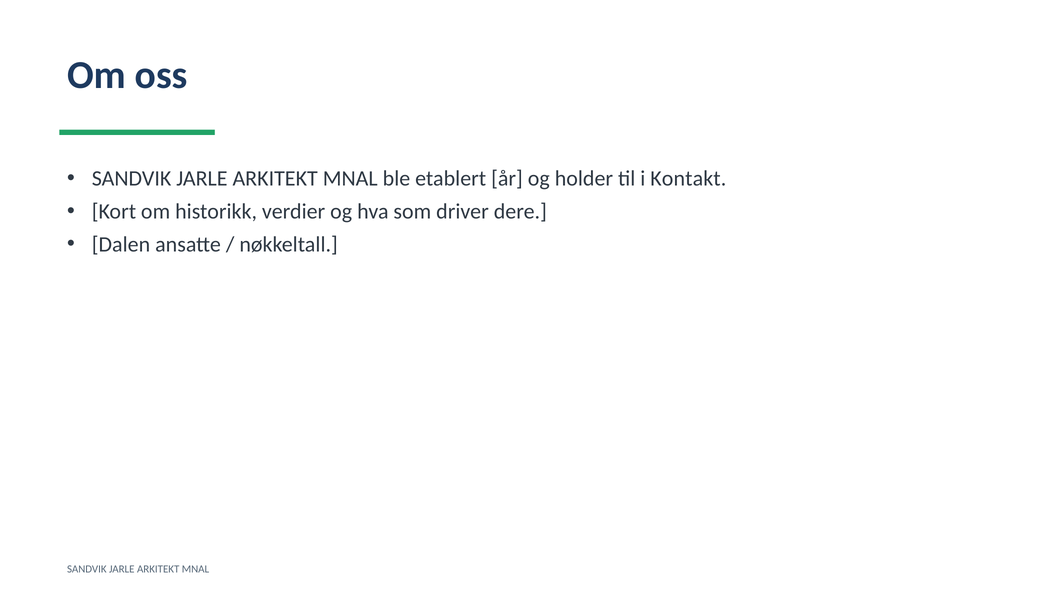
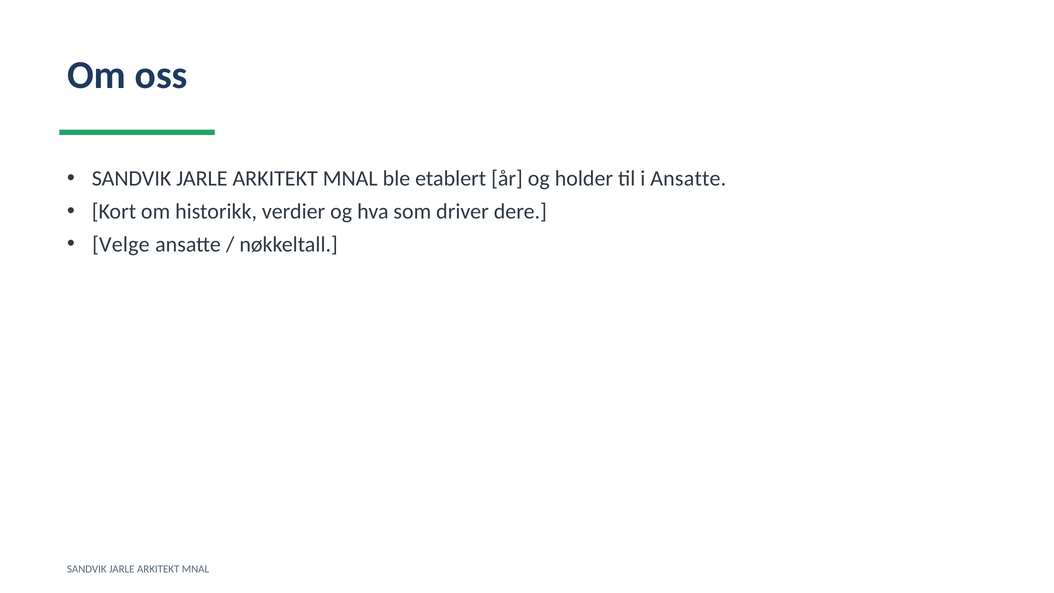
i Kontakt: Kontakt -> Ansatte (688, 179)
Dalen: Dalen -> Velge (121, 244)
